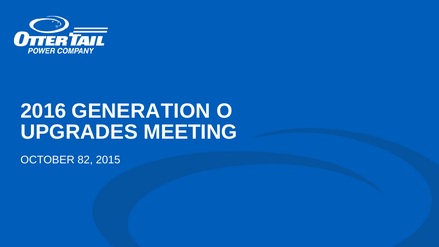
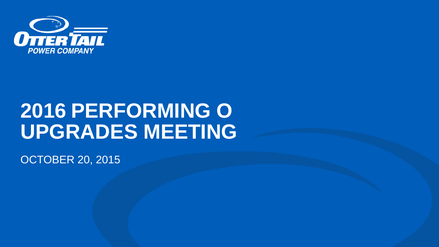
GENERATION: GENERATION -> PERFORMING (141, 111)
82: 82 -> 20 (85, 160)
